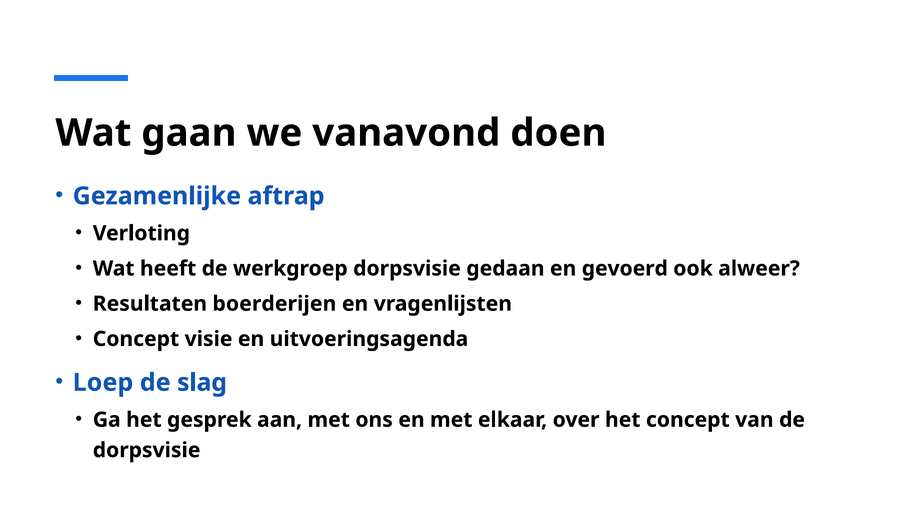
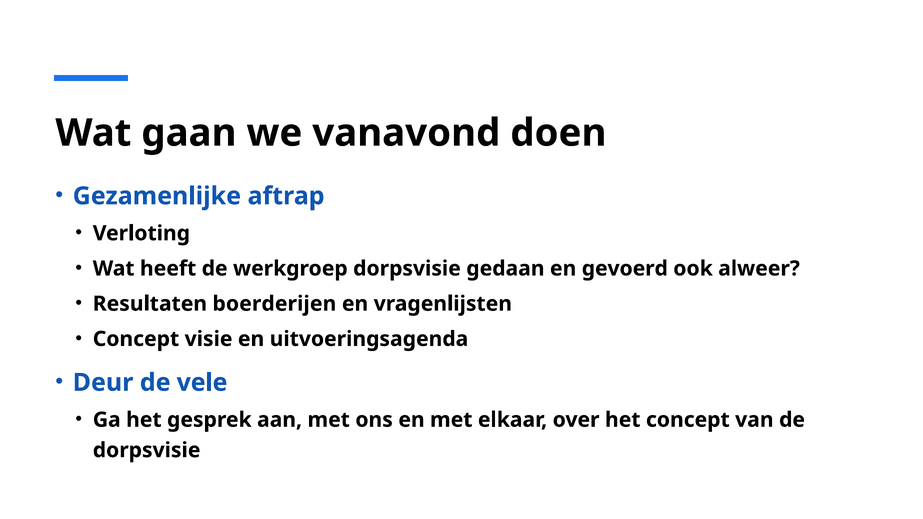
Loep: Loep -> Deur (103, 383)
slag: slag -> vele (202, 383)
